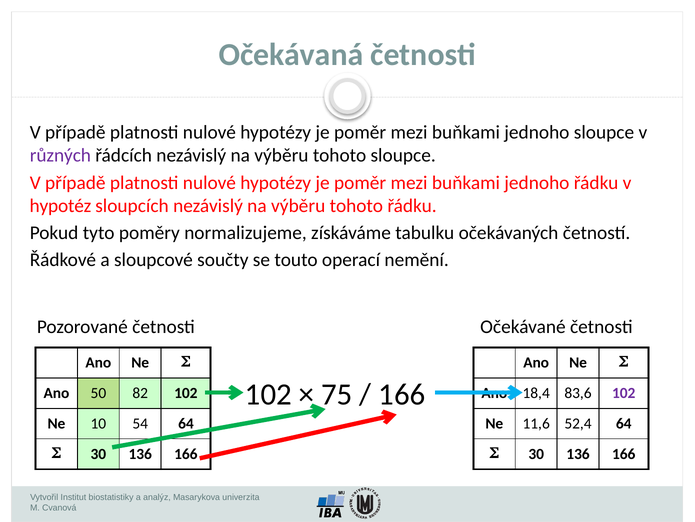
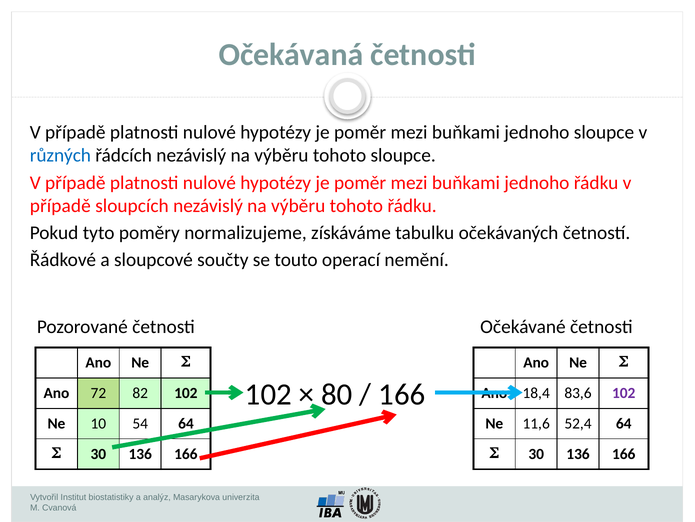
různých colour: purple -> blue (60, 155)
hypotéz: hypotéz -> případě (60, 206)
75: 75 -> 80 (337, 394)
50: 50 -> 72 (98, 393)
